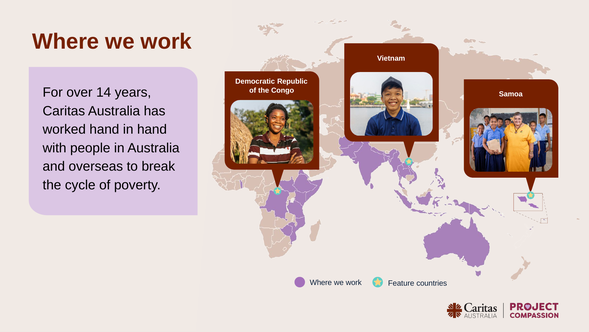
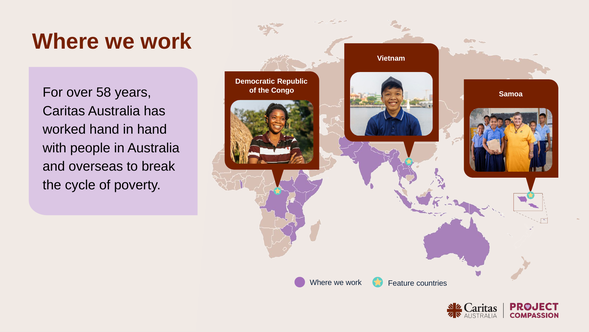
14: 14 -> 58 (104, 92)
